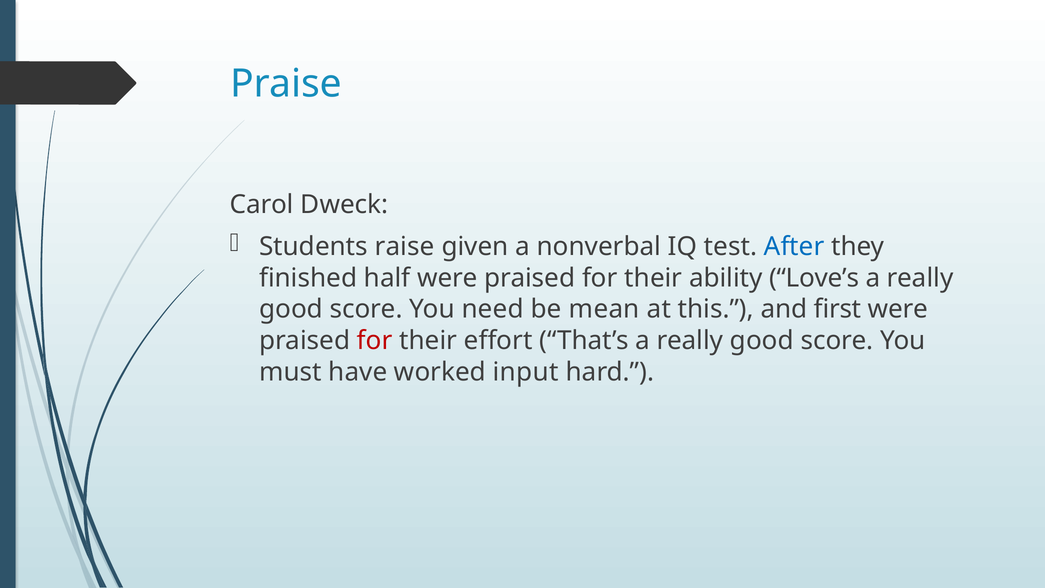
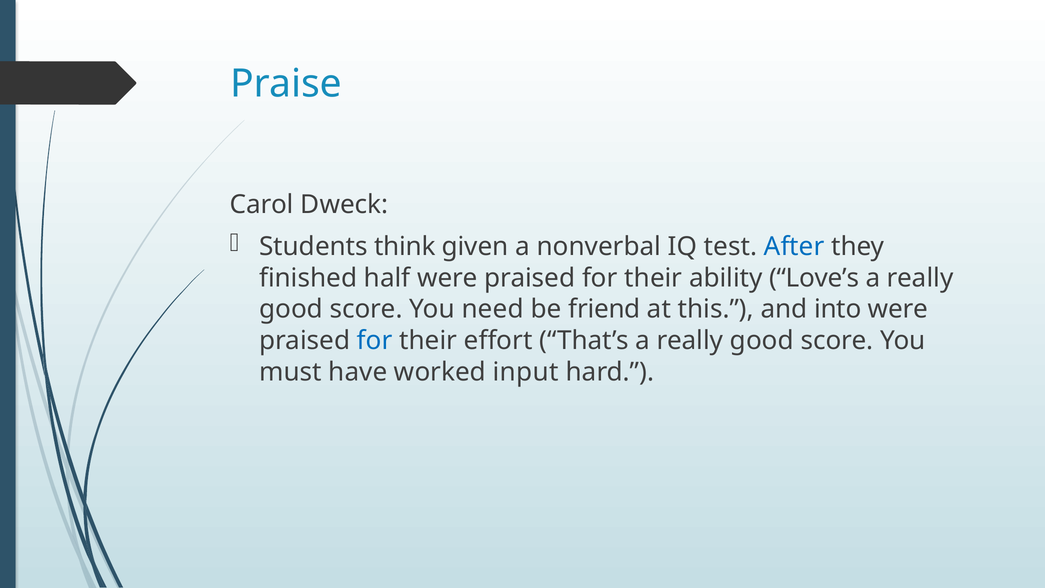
raise: raise -> think (405, 247)
mean: mean -> friend (604, 309)
first: first -> into (838, 309)
for colour: red -> blue (375, 341)
